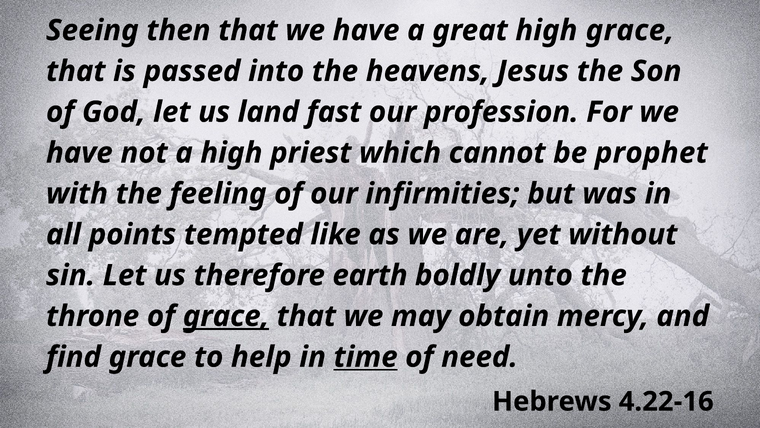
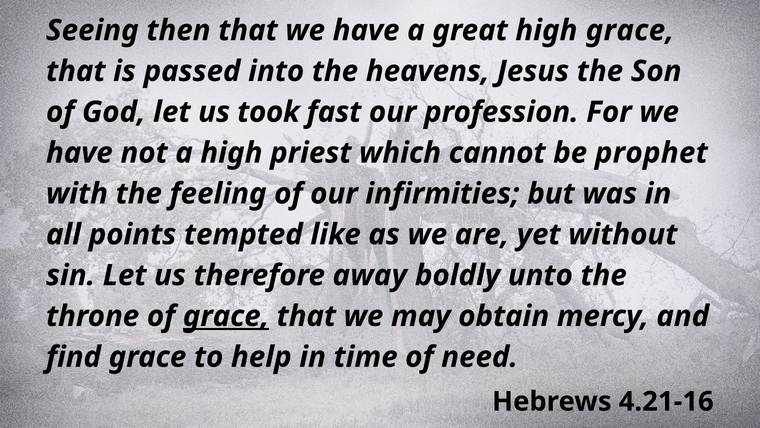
land: land -> took (268, 112)
earth: earth -> away (370, 275)
time underline: present -> none (366, 357)
4.22-16: 4.22-16 -> 4.21-16 (666, 401)
